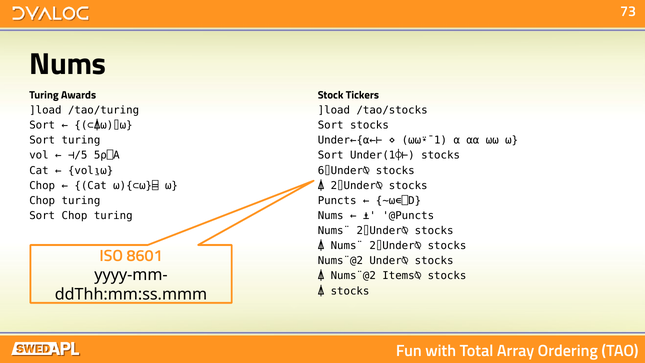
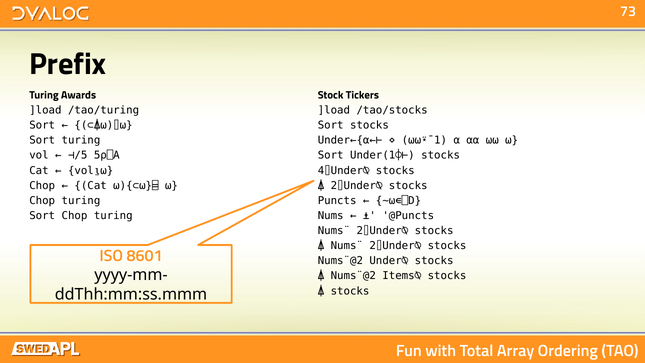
Nums: Nums -> Prefix (68, 64)
6⌷Under⍉: 6⌷Under⍉ -> 4⌷Under⍉ (344, 170)
